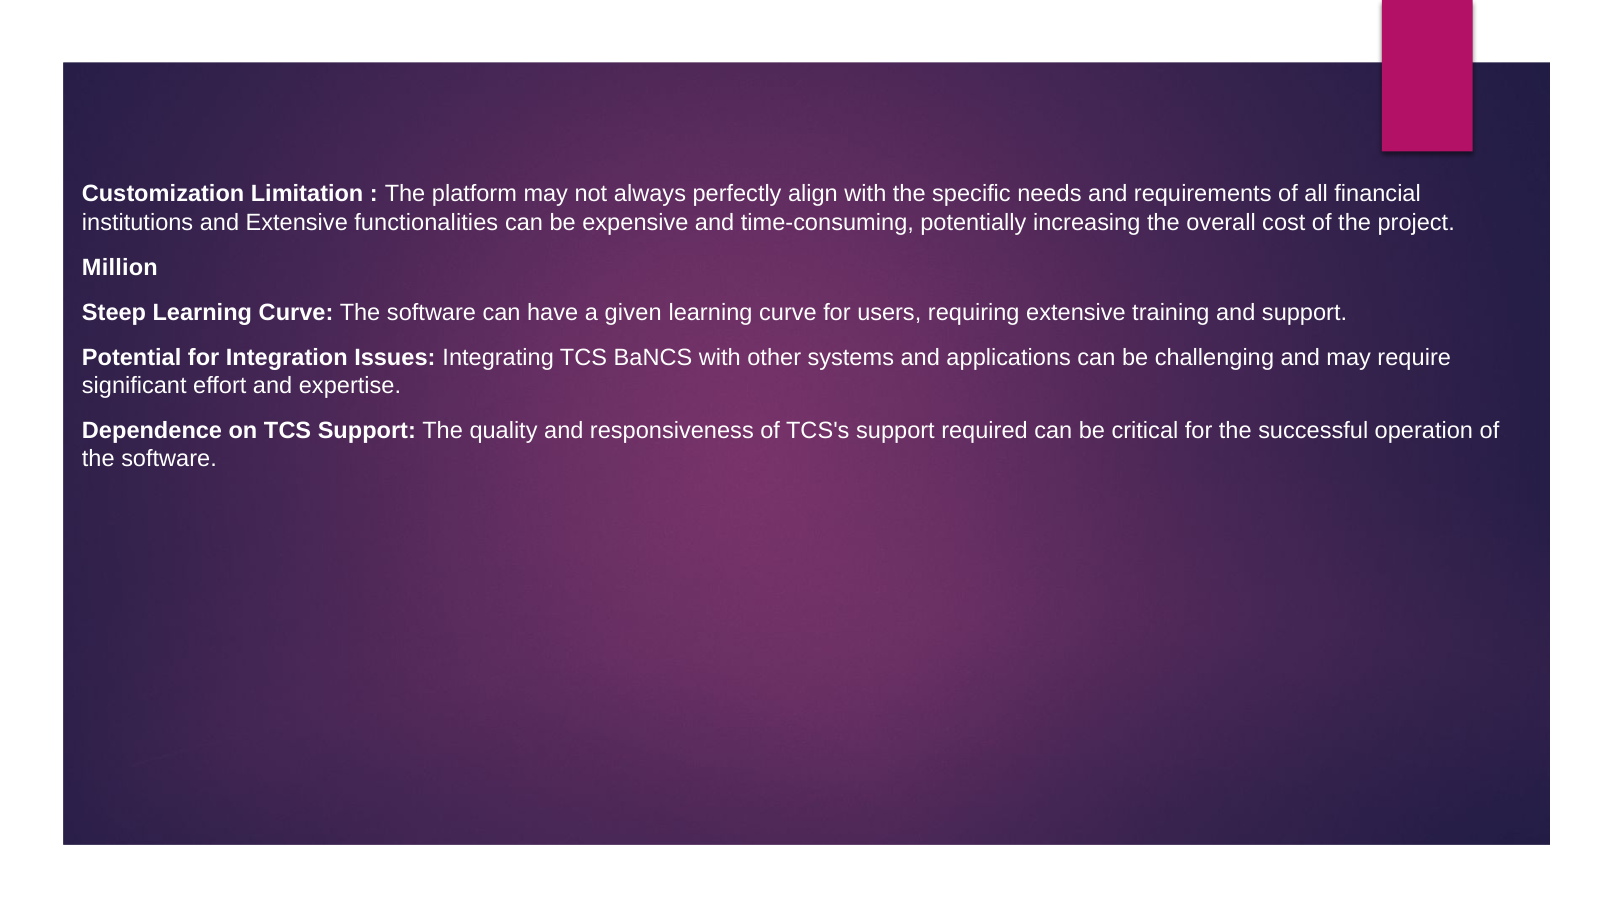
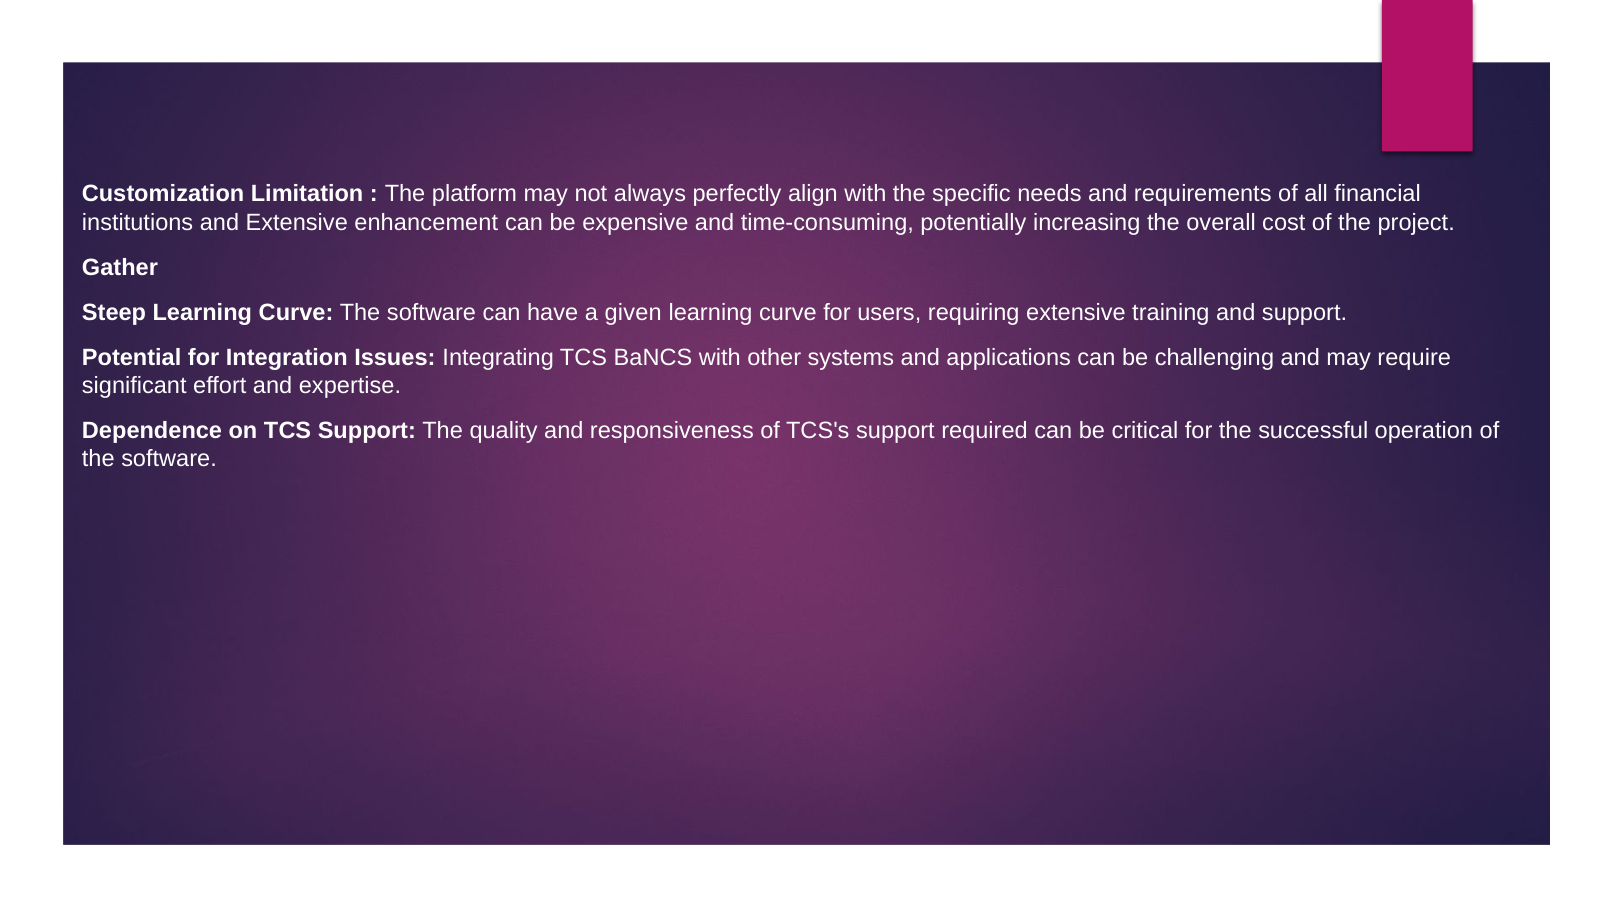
functionalities: functionalities -> enhancement (426, 222)
Million: Million -> Gather (120, 267)
